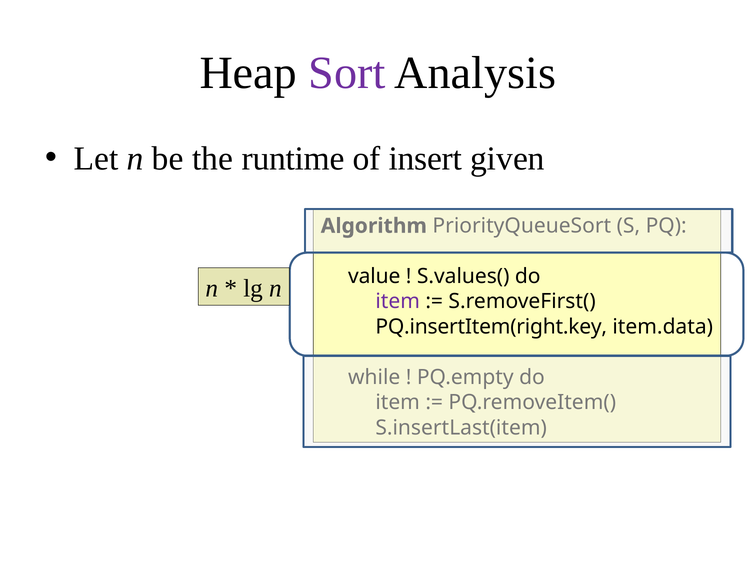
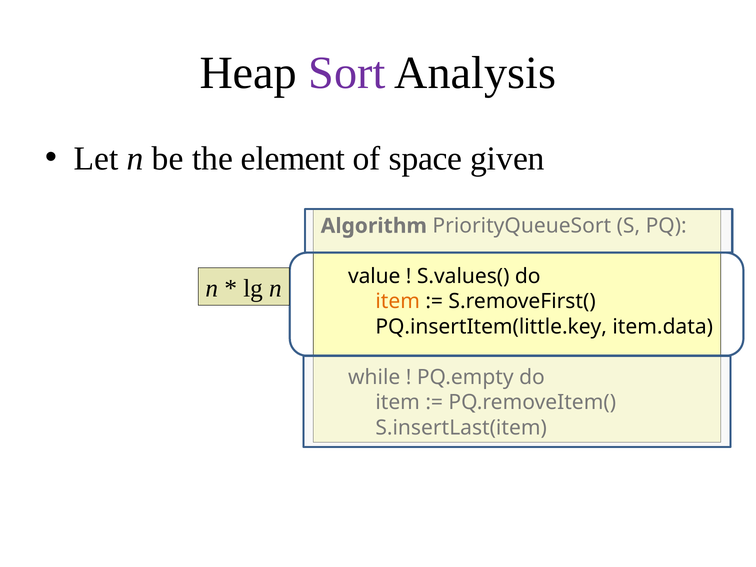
runtime: runtime -> element (293, 159)
insert: insert -> space (426, 159)
item colour: purple -> orange (398, 302)
PQ.insertItem(right.key: PQ.insertItem(right.key -> PQ.insertItem(little.key (491, 327)
